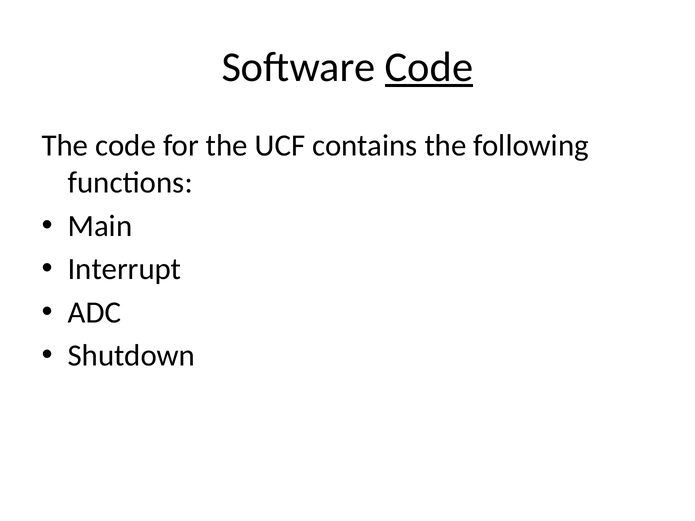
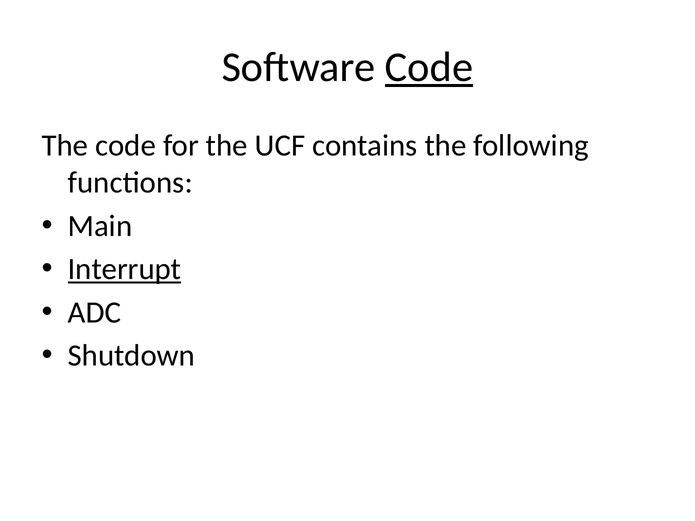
Interrupt underline: none -> present (124, 269)
